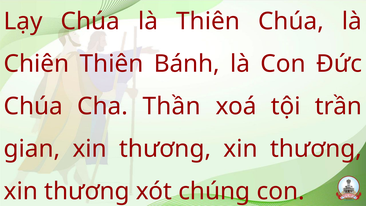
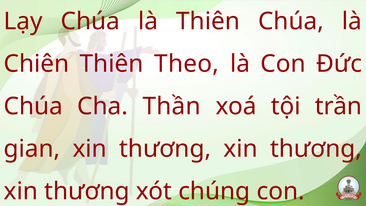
Bánh: Bánh -> Theo (187, 64)
